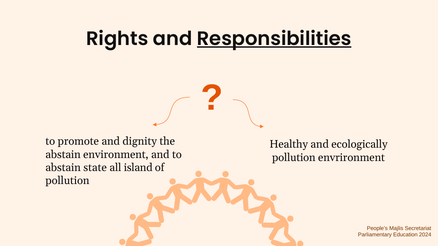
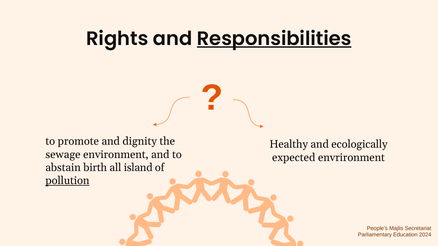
abstain: abstain -> sewage (63, 155)
pollution: pollution -> expected (294, 158)
state: state -> birth (95, 168)
pollution underline: none -> present (67, 181)
